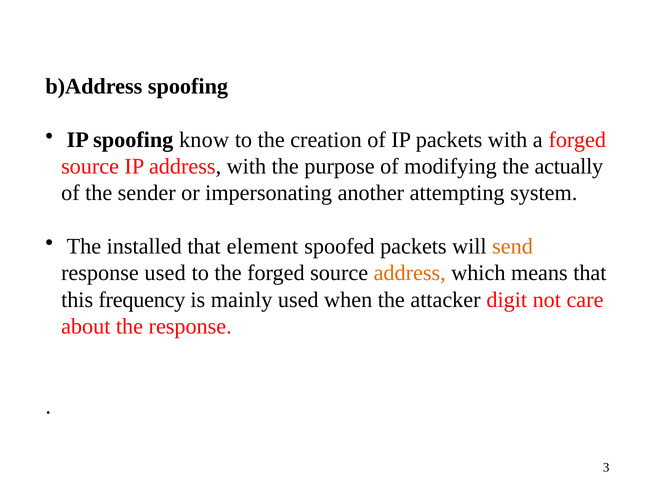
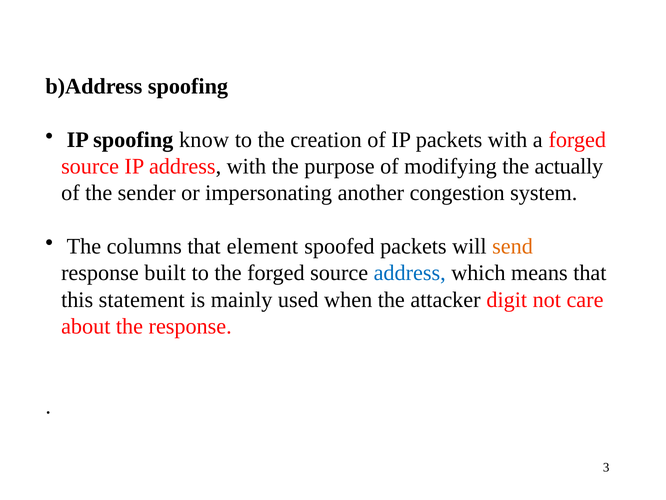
attempting: attempting -> congestion (457, 193)
installed: installed -> columns (144, 246)
response used: used -> built (165, 273)
address colour: orange -> blue (410, 273)
frequency: frequency -> statement (142, 300)
